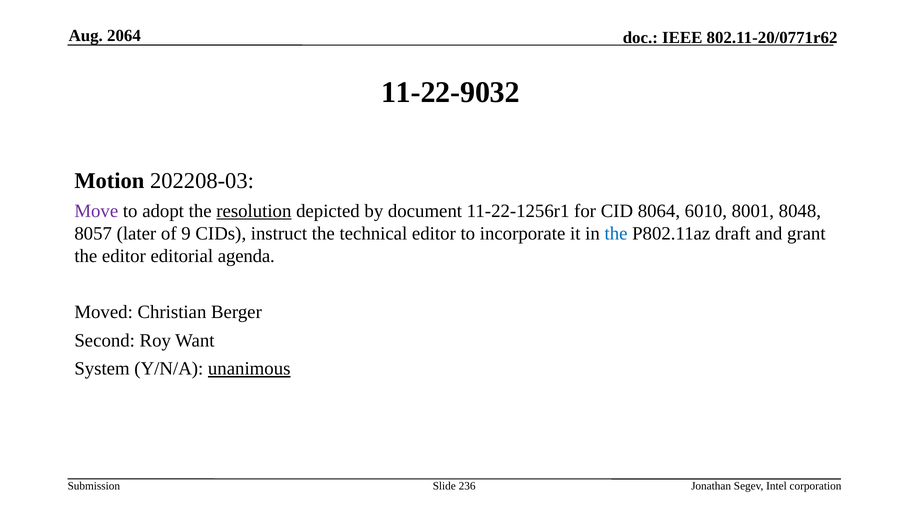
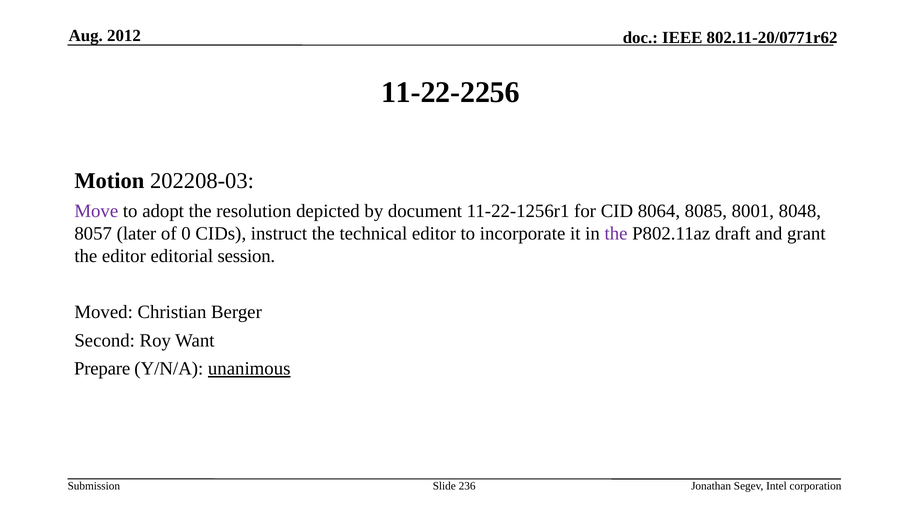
2064: 2064 -> 2012 (124, 36)
11-22-9032: 11-22-9032 -> 11-22-2256 (450, 92)
resolution underline: present -> none (254, 211)
6010: 6010 -> 8085 (706, 211)
9: 9 -> 0 (186, 233)
the colour: blue -> purple (616, 233)
agenda: agenda -> session (246, 256)
System: System -> Prepare (102, 368)
